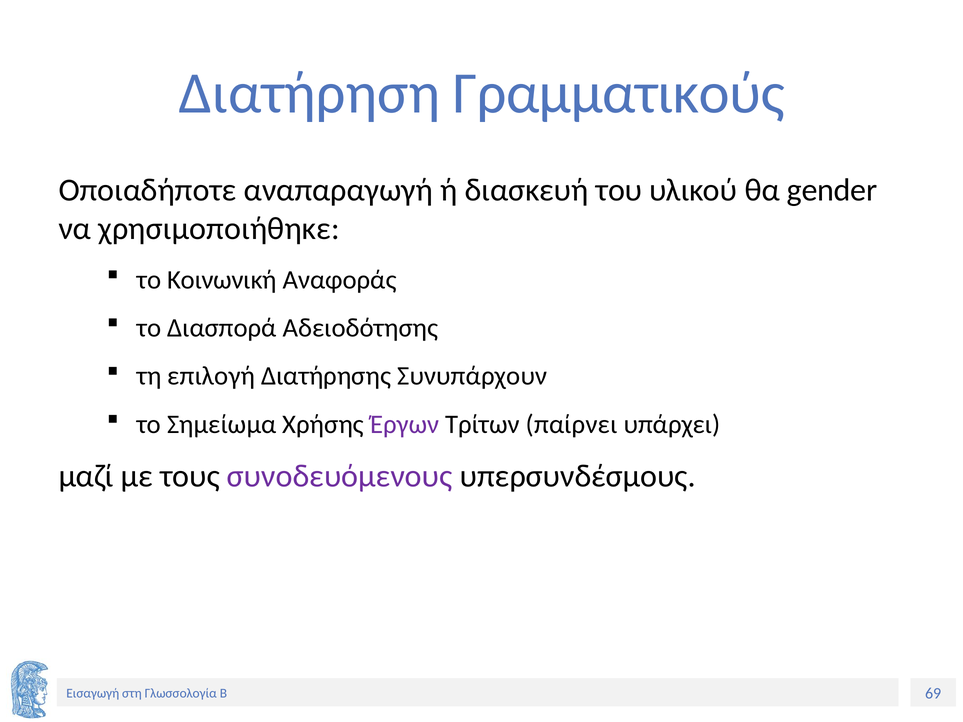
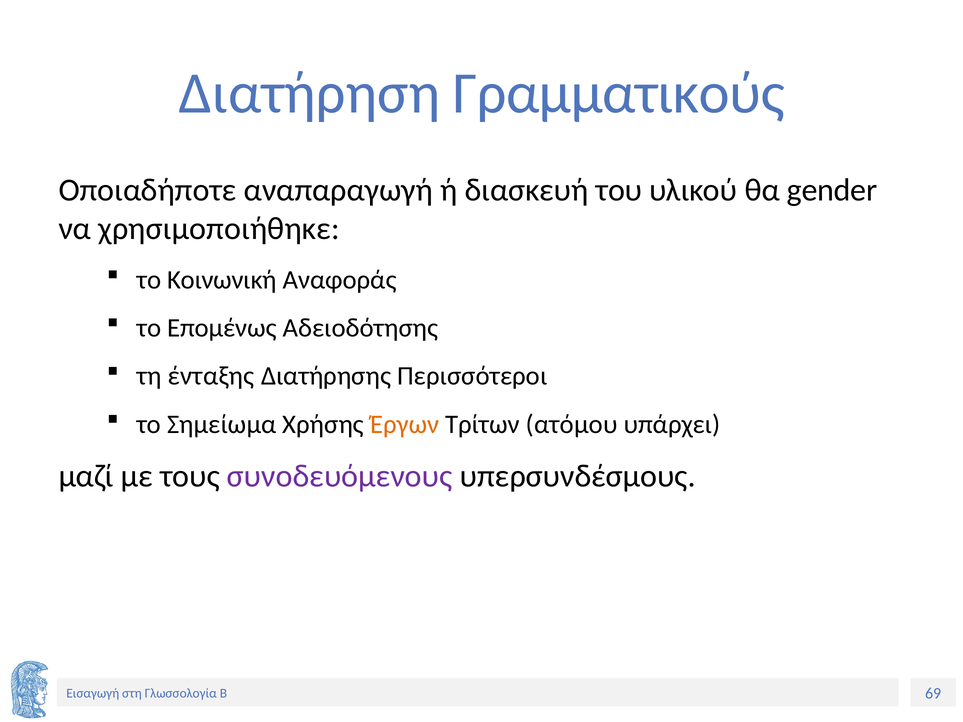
Διασπορά: Διασπορά -> Επομένως (222, 328)
επιλογή: επιλογή -> ένταξης (211, 376)
Συνυπάρχουν: Συνυπάρχουν -> Περισσότεροι (472, 376)
Έργων colour: purple -> orange (405, 424)
παίρνει: παίρνει -> ατόμου (572, 424)
